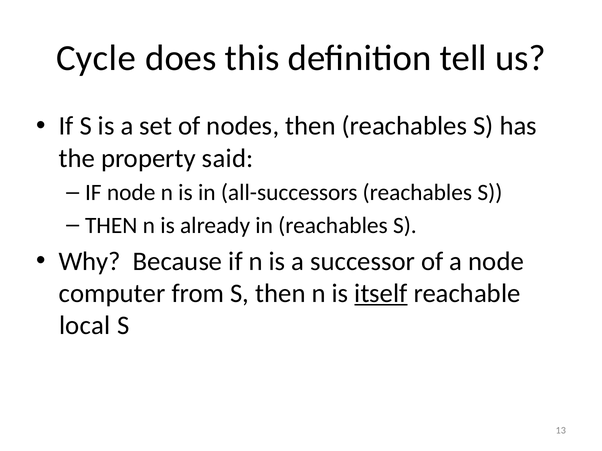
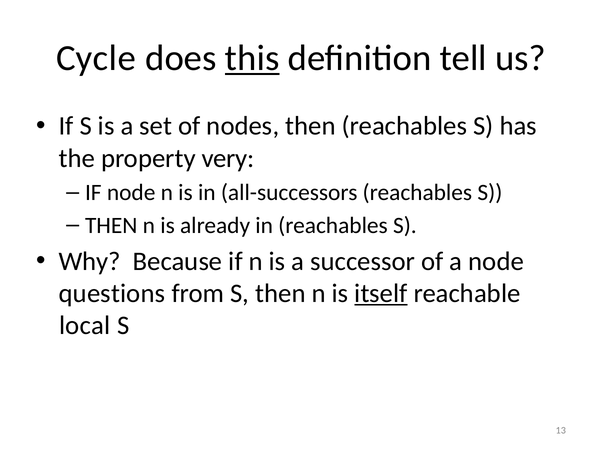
this underline: none -> present (252, 58)
said: said -> very (228, 158)
computer: computer -> questions (112, 294)
